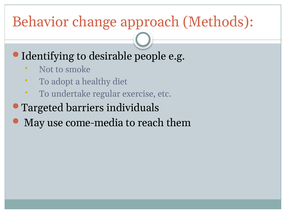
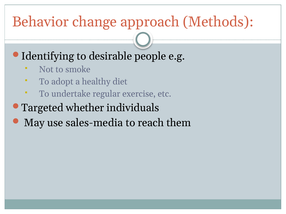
barriers: barriers -> whether (85, 108)
come-media: come-media -> sales-media (94, 123)
